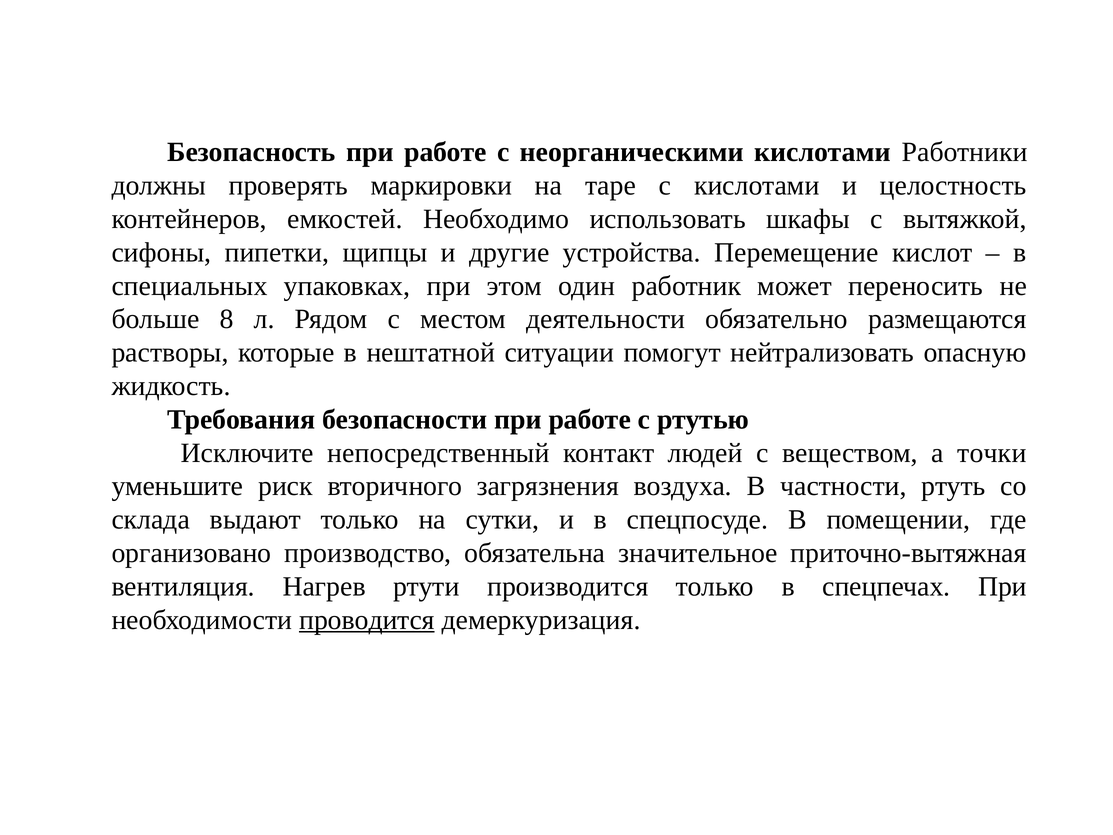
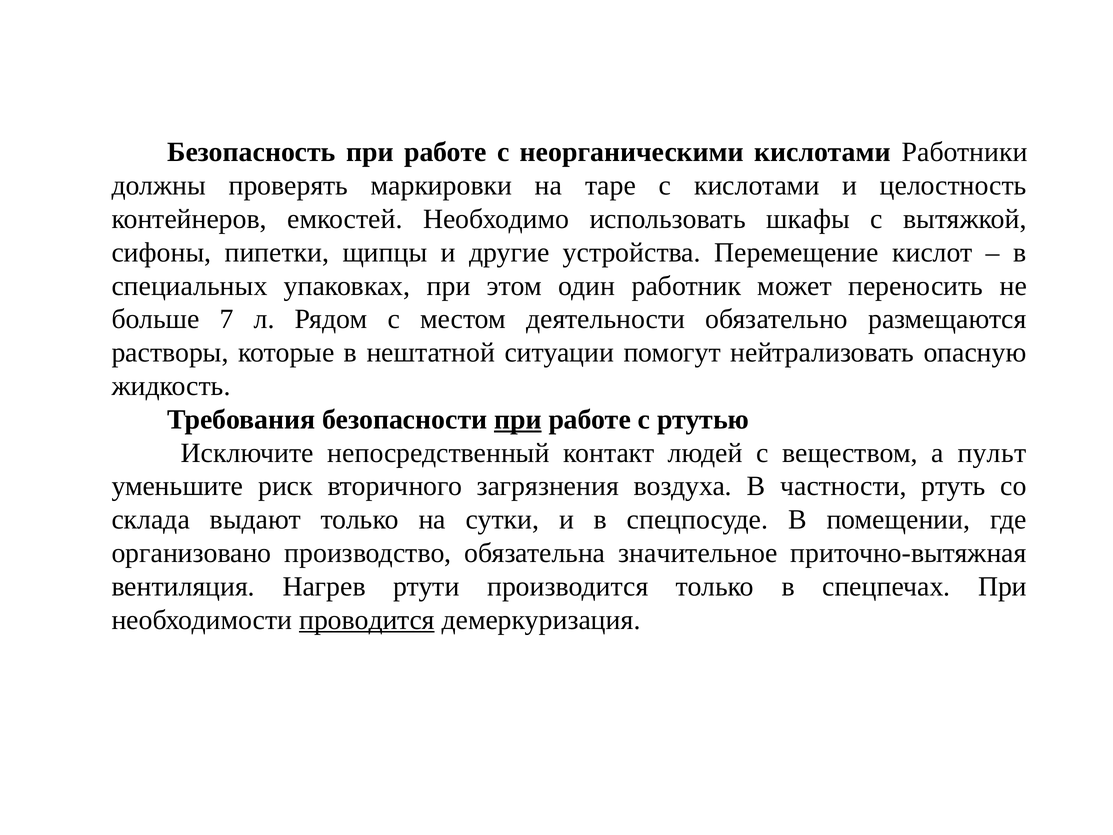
8: 8 -> 7 (227, 319)
при underline: none -> present (518, 419)
точки: точки -> пульт (992, 453)
